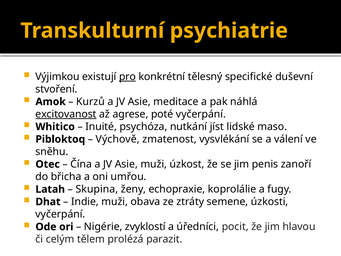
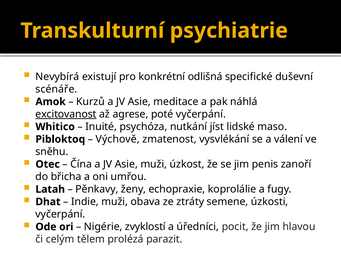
Výjimkou: Výjimkou -> Nevybírá (57, 77)
pro underline: present -> none (128, 77)
tělesný: tělesný -> odlišná (205, 77)
stvoření: stvoření -> scénáře (56, 89)
Skupina: Skupina -> Pěnkavy (97, 189)
